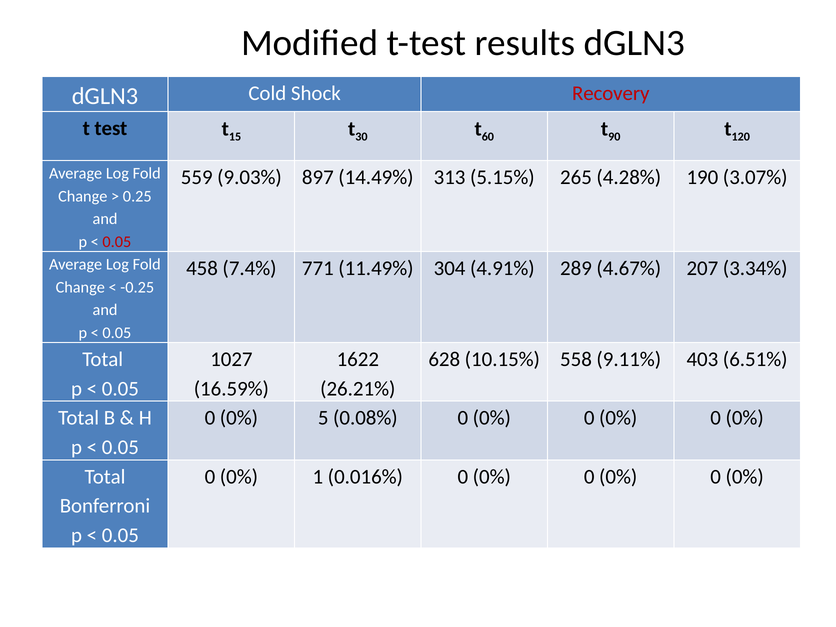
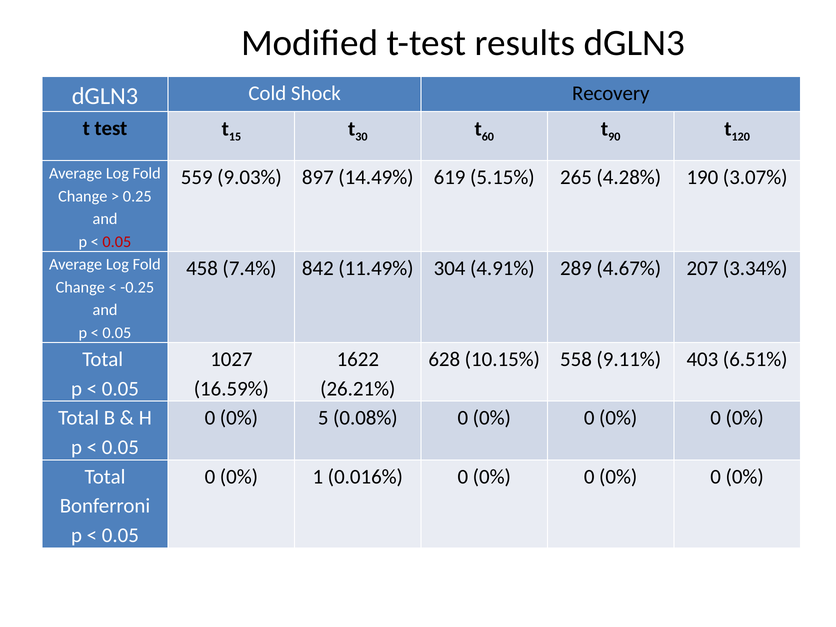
Recovery colour: red -> black (611, 93)
313: 313 -> 619 (450, 177)
771: 771 -> 842 (318, 268)
